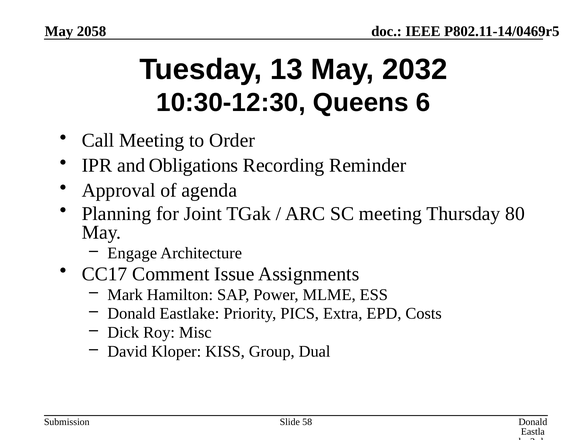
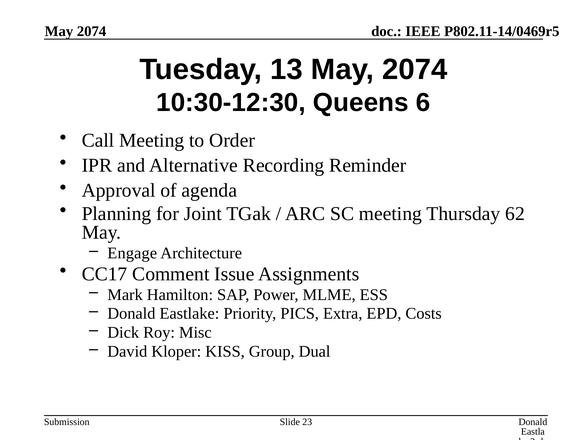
2058: 2058 -> 2074 (92, 31)
13 May 2032: 2032 -> 2074 (415, 70)
Obligations: Obligations -> Alternative (193, 166)
80: 80 -> 62 (515, 214)
58: 58 -> 23 (307, 422)
